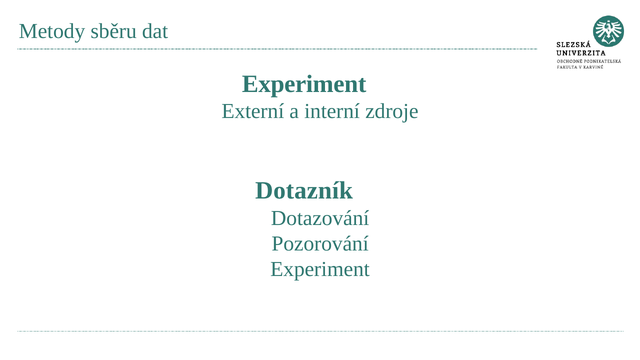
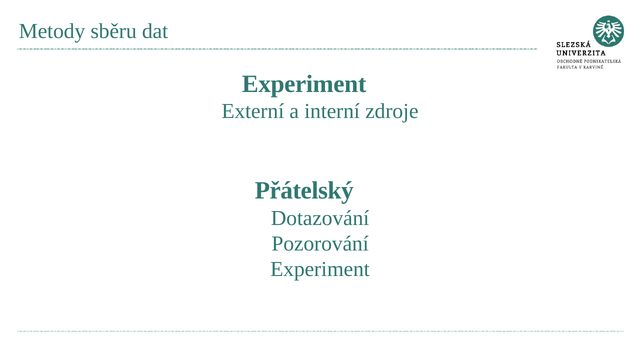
Dotazník: Dotazník -> Přátelský (304, 191)
